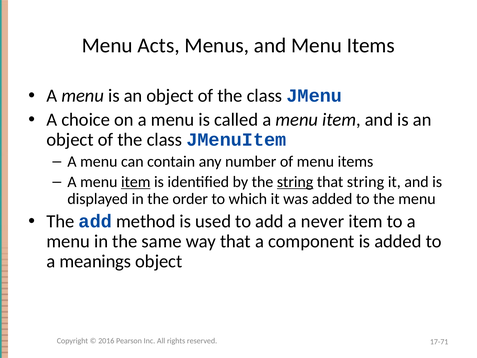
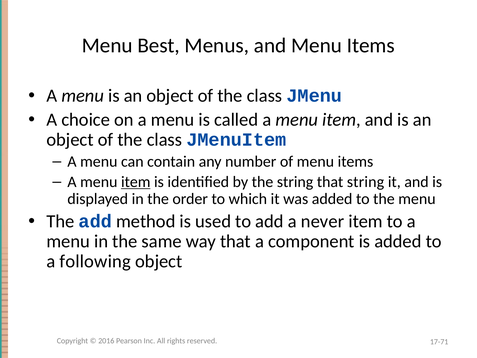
Acts: Acts -> Best (159, 46)
string underline: present -> none (295, 182)
meanings: meanings -> following (95, 261)
